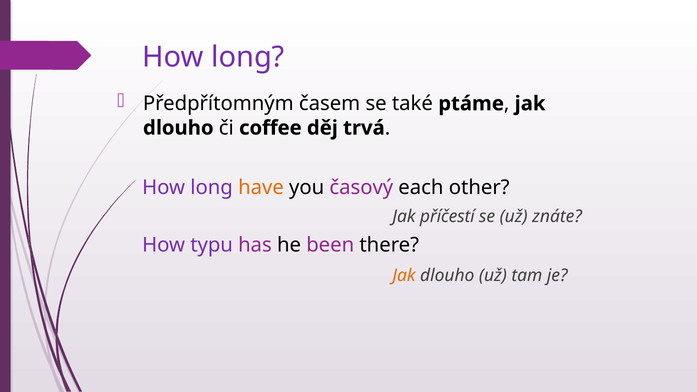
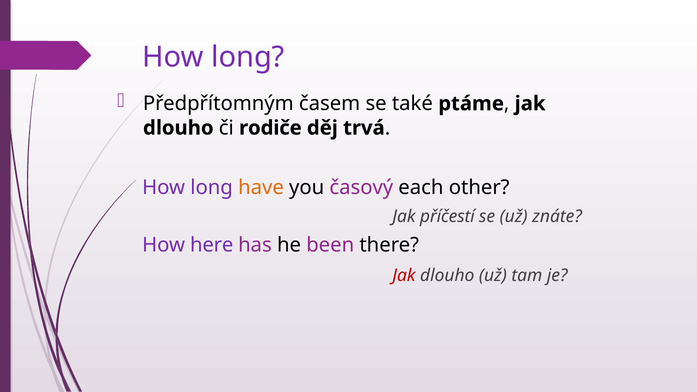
coffee: coffee -> rodiče (270, 128)
typu: typu -> here (212, 245)
Jak colour: orange -> red (404, 275)
